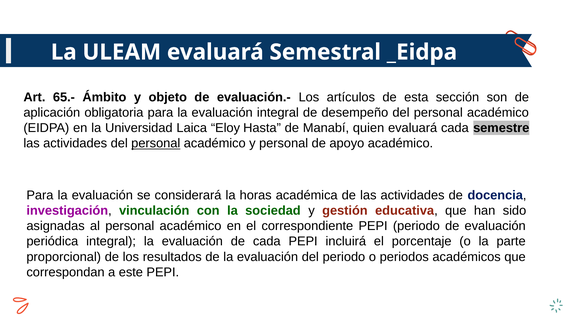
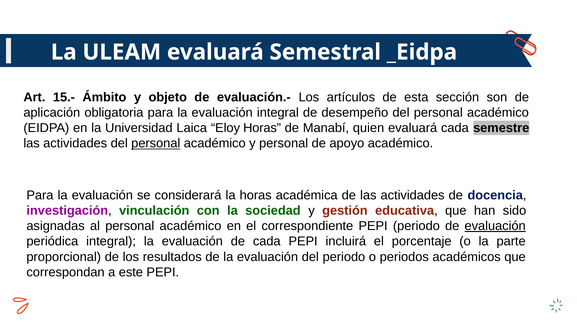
65.-: 65.- -> 15.- (64, 97)
Eloy Hasta: Hasta -> Horas (262, 128)
evaluación underline: none -> present (495, 226)
